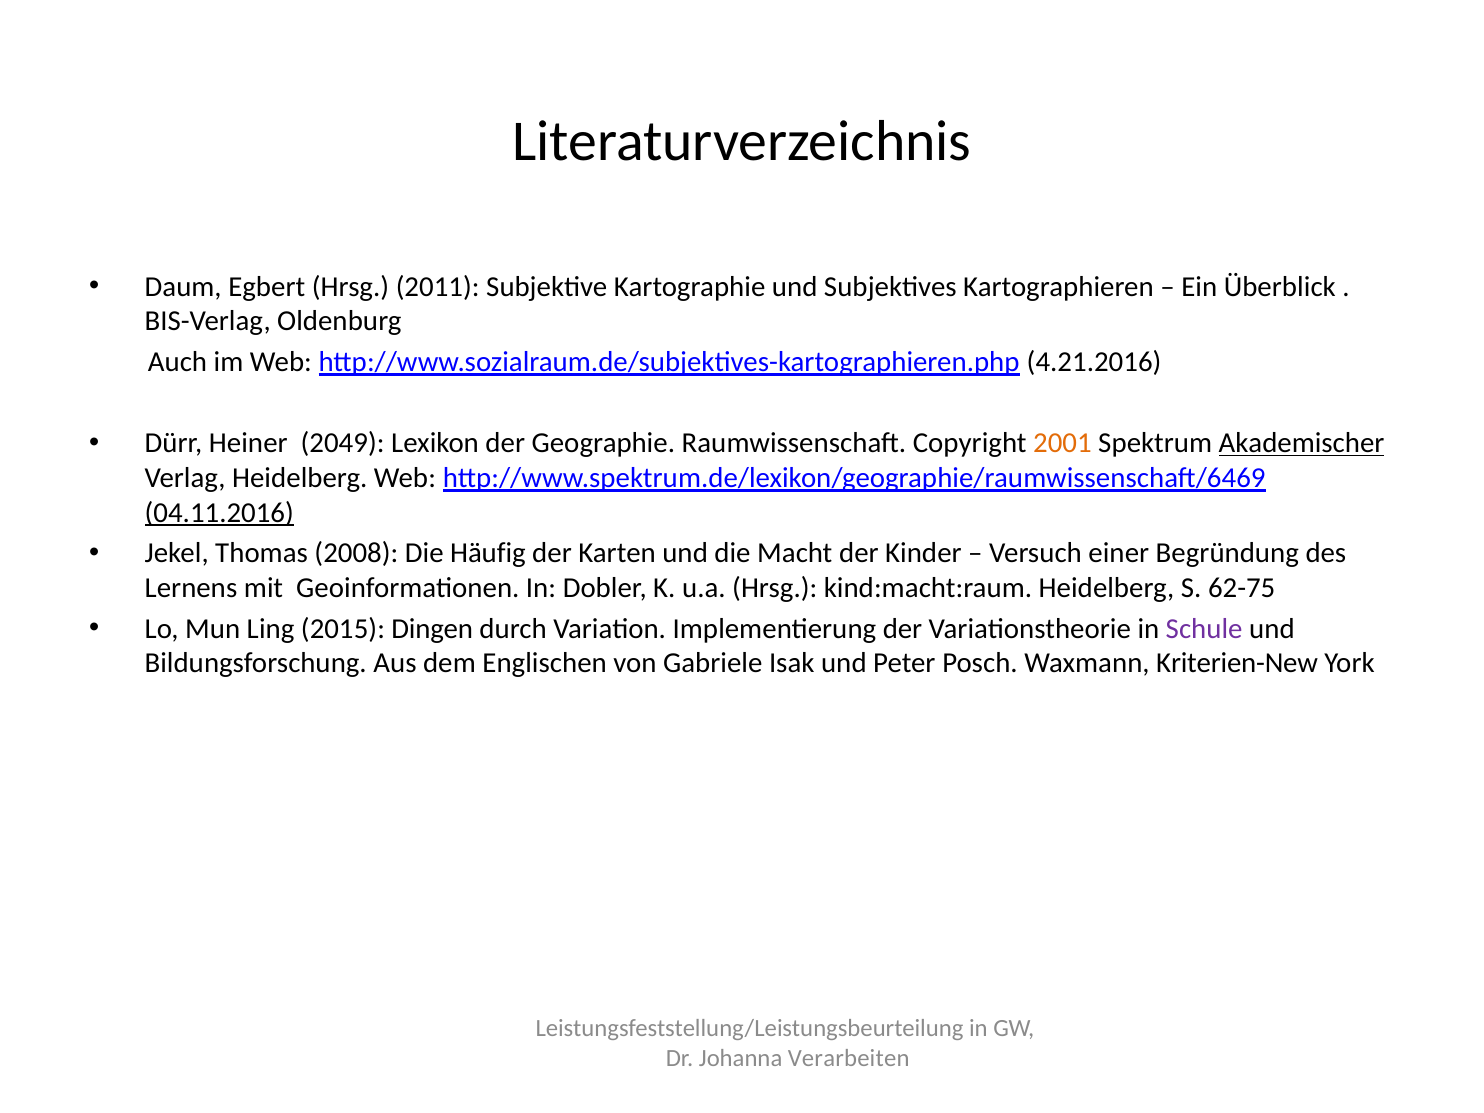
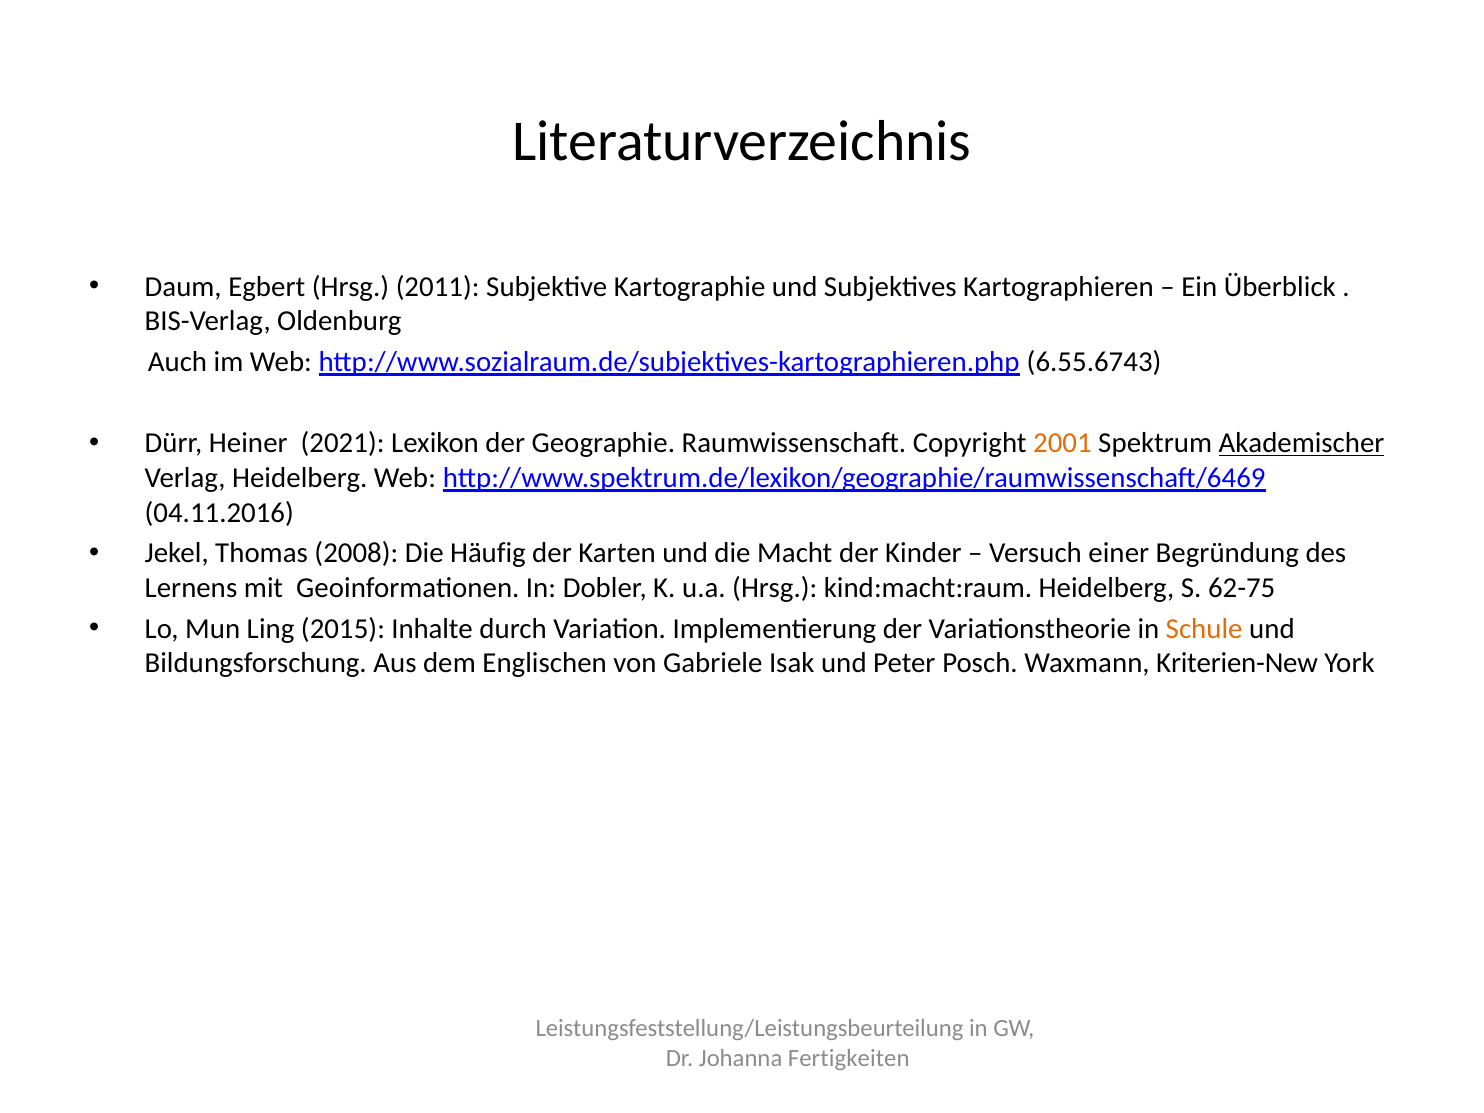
4.21.2016: 4.21.2016 -> 6.55.6743 (1094, 362)
2049: 2049 -> 2021 (343, 443)
04.11.2016 underline: present -> none (219, 513)
Dingen: Dingen -> Inhalte (432, 629)
Schule colour: purple -> orange (1204, 629)
Verarbeiten: Verarbeiten -> Fertigkeiten (849, 1058)
